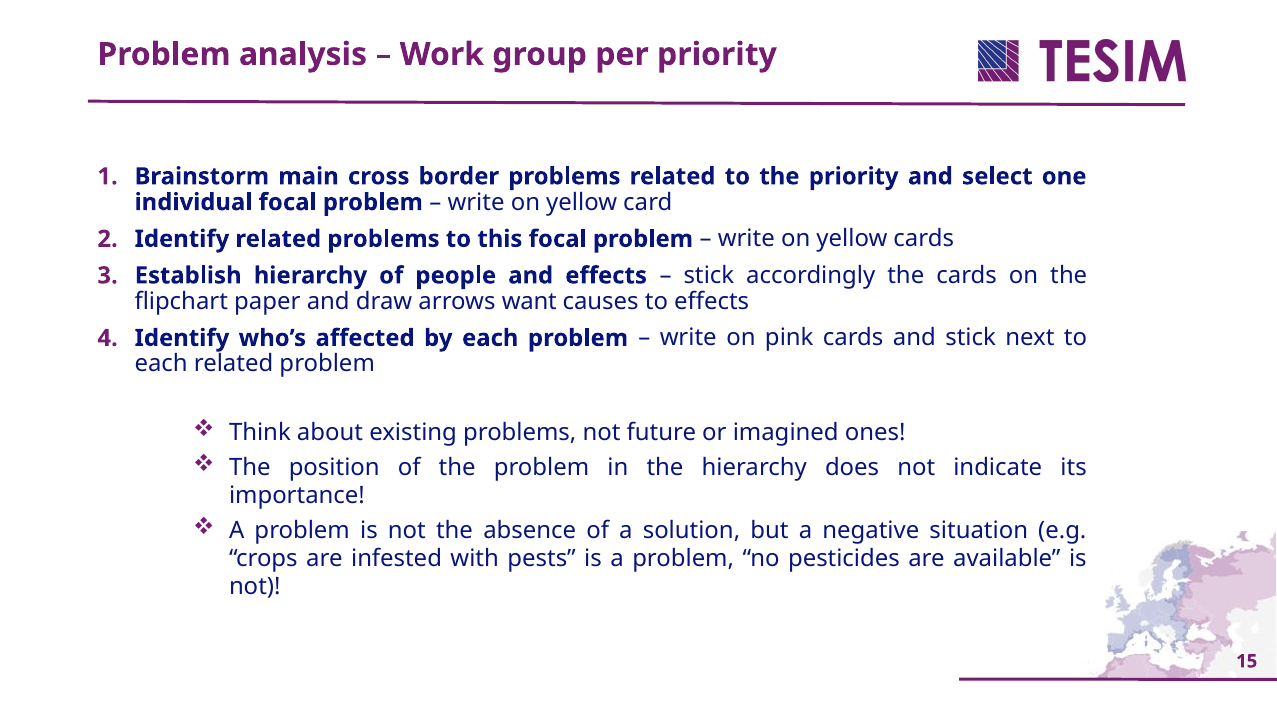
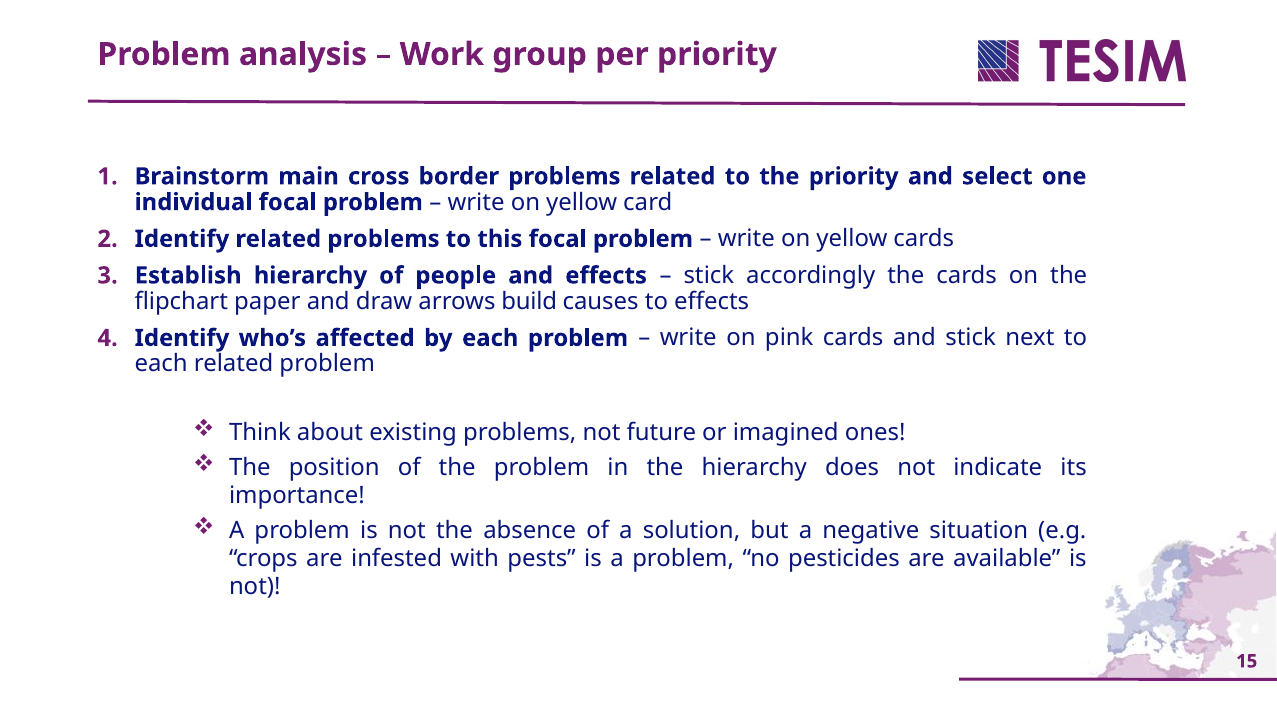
want: want -> build (529, 302)
